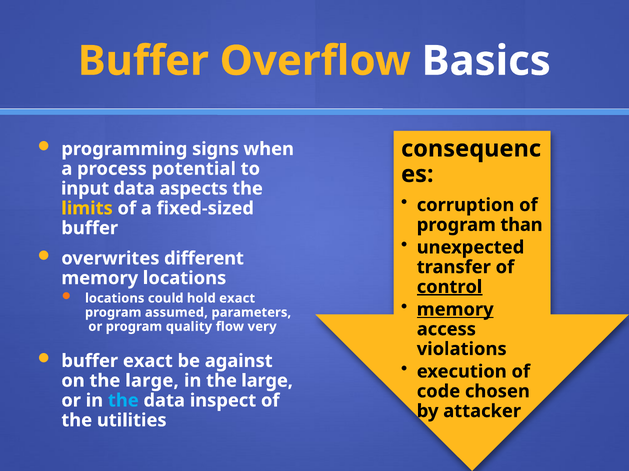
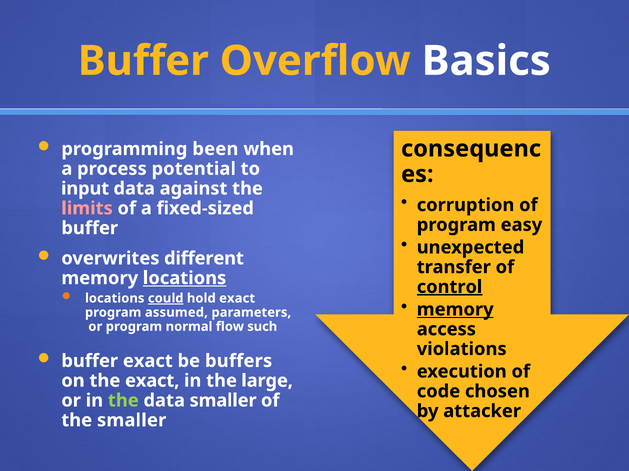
signs: signs -> been (215, 149)
aspects: aspects -> against (194, 189)
limits colour: yellow -> pink (87, 209)
than: than -> easy (521, 225)
locations underline: none -> present (185, 279)
could underline: none -> present (166, 299)
quality: quality -> normal (189, 327)
very: very -> such (262, 327)
against: against -> buffers (239, 361)
on the large: large -> exact (152, 381)
the colour: light blue -> light green (123, 401)
data inspect: inspect -> smaller (223, 401)
the utilities: utilities -> smaller (132, 421)
